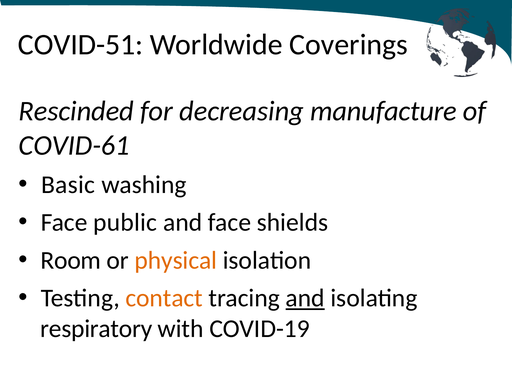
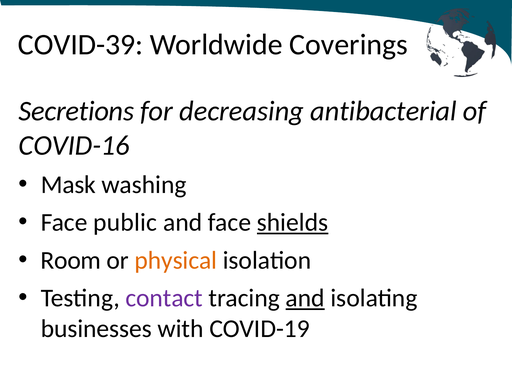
COVID-51: COVID-51 -> COVID-39 (81, 45)
Rescinded: Rescinded -> Secretions (76, 111)
manufacture: manufacture -> antibacterial (383, 111)
COVID-61: COVID-61 -> COVID-16 (74, 145)
Basic: Basic -> Mask (68, 185)
shields underline: none -> present (293, 222)
contact colour: orange -> purple (164, 298)
respiratory: respiratory -> businesses (96, 329)
